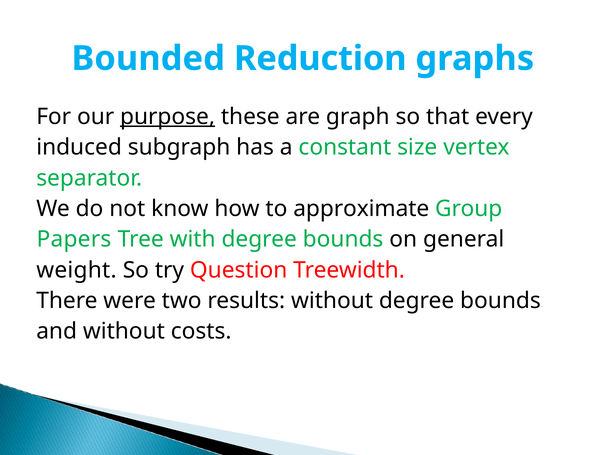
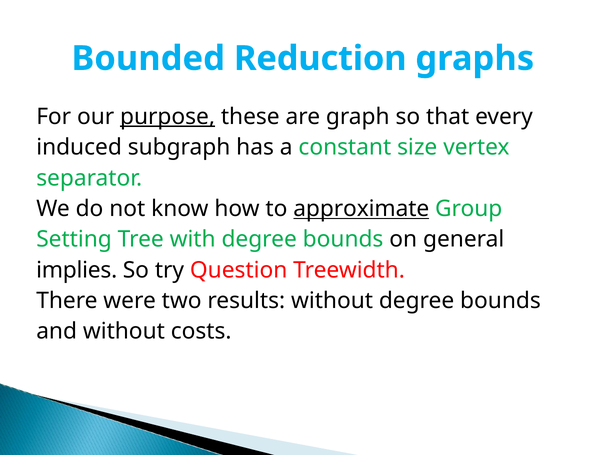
approximate underline: none -> present (361, 208)
Papers: Papers -> Setting (74, 239)
weight: weight -> implies (77, 270)
